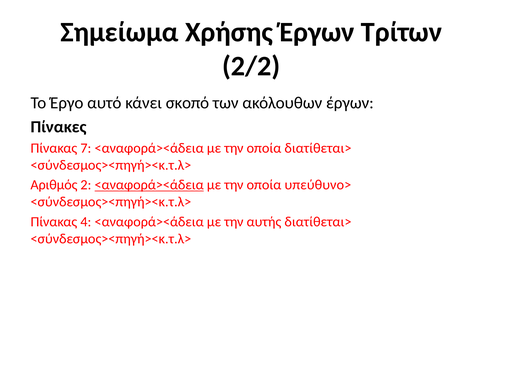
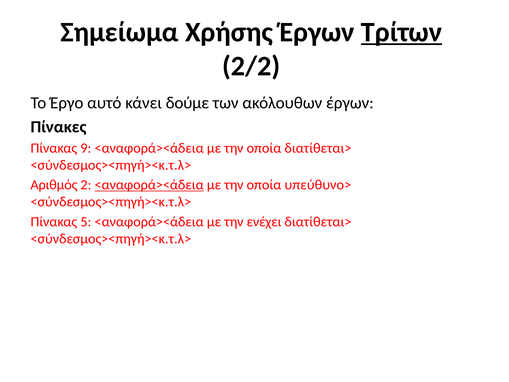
Τρίτων underline: none -> present (402, 32)
σκοπό: σκοπό -> δούμε (187, 103)
7: 7 -> 9 (86, 148)
4: 4 -> 5 (86, 222)
αυτής: αυτής -> ενέχει (264, 222)
